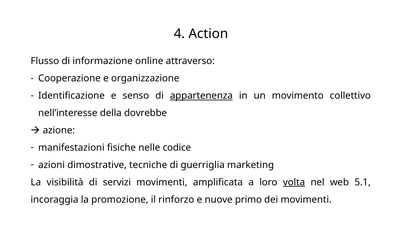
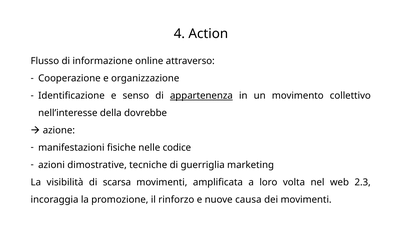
servizi: servizi -> scarsa (117, 182)
volta underline: present -> none (294, 182)
5.1: 5.1 -> 2.3 (363, 182)
primo: primo -> causa (248, 200)
